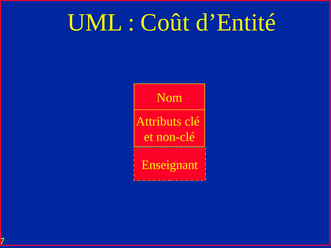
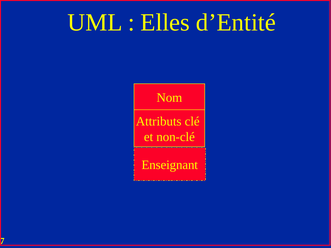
Coût: Coût -> Elles (165, 22)
